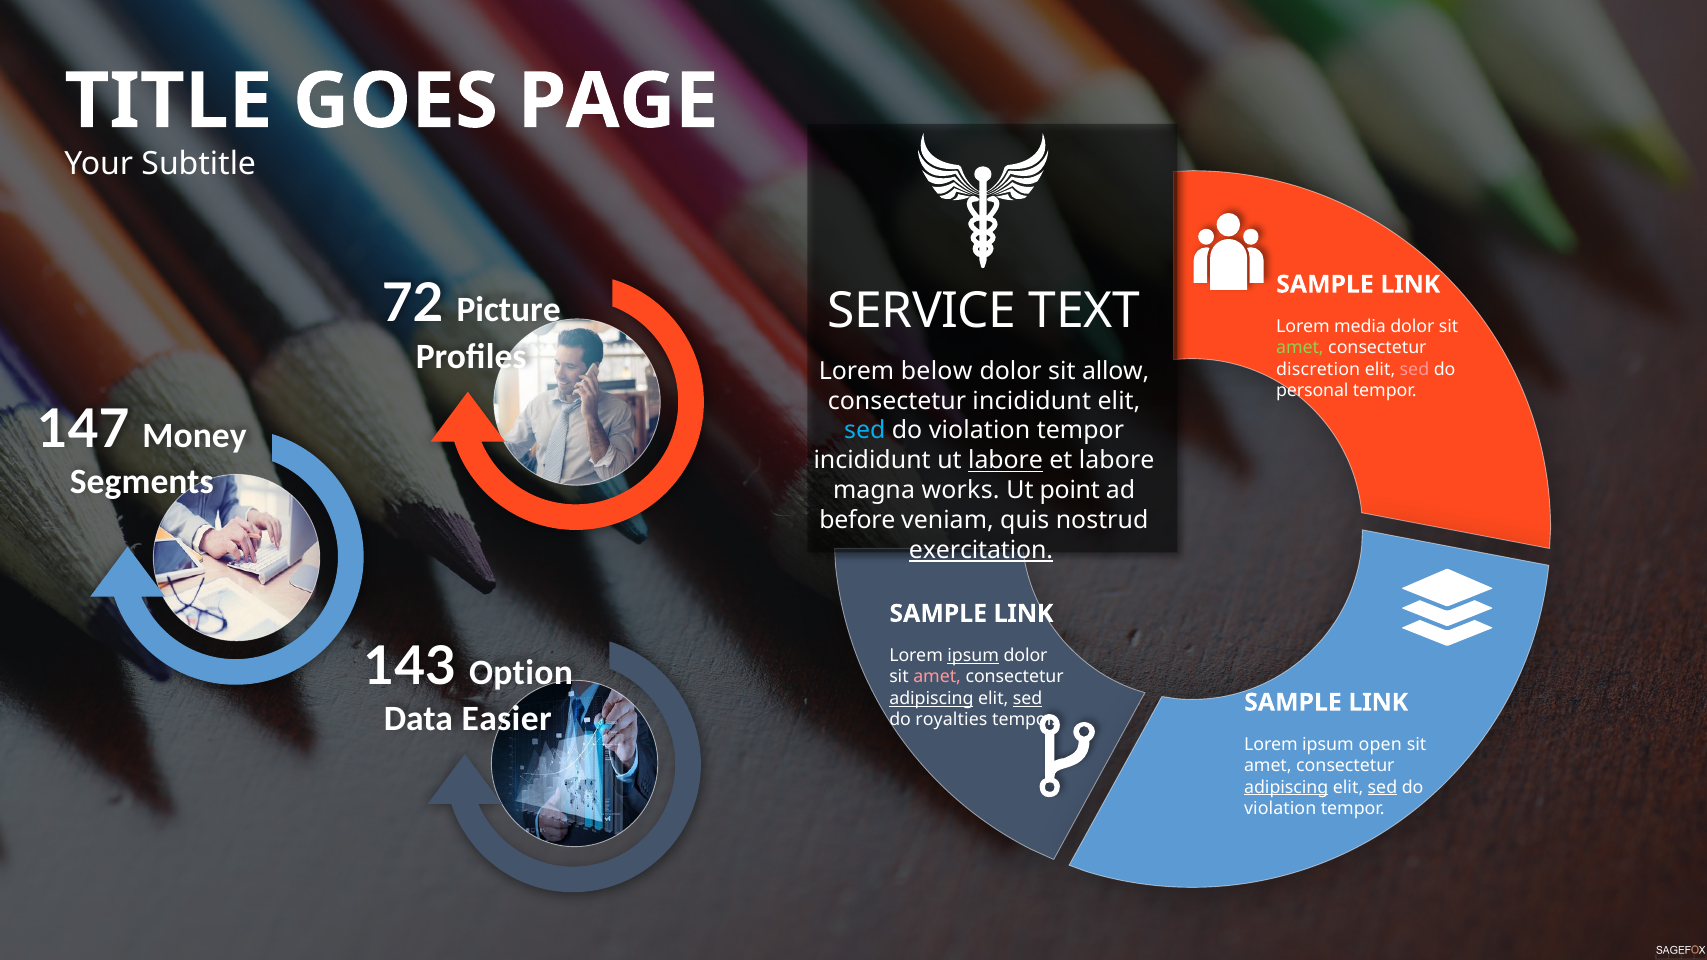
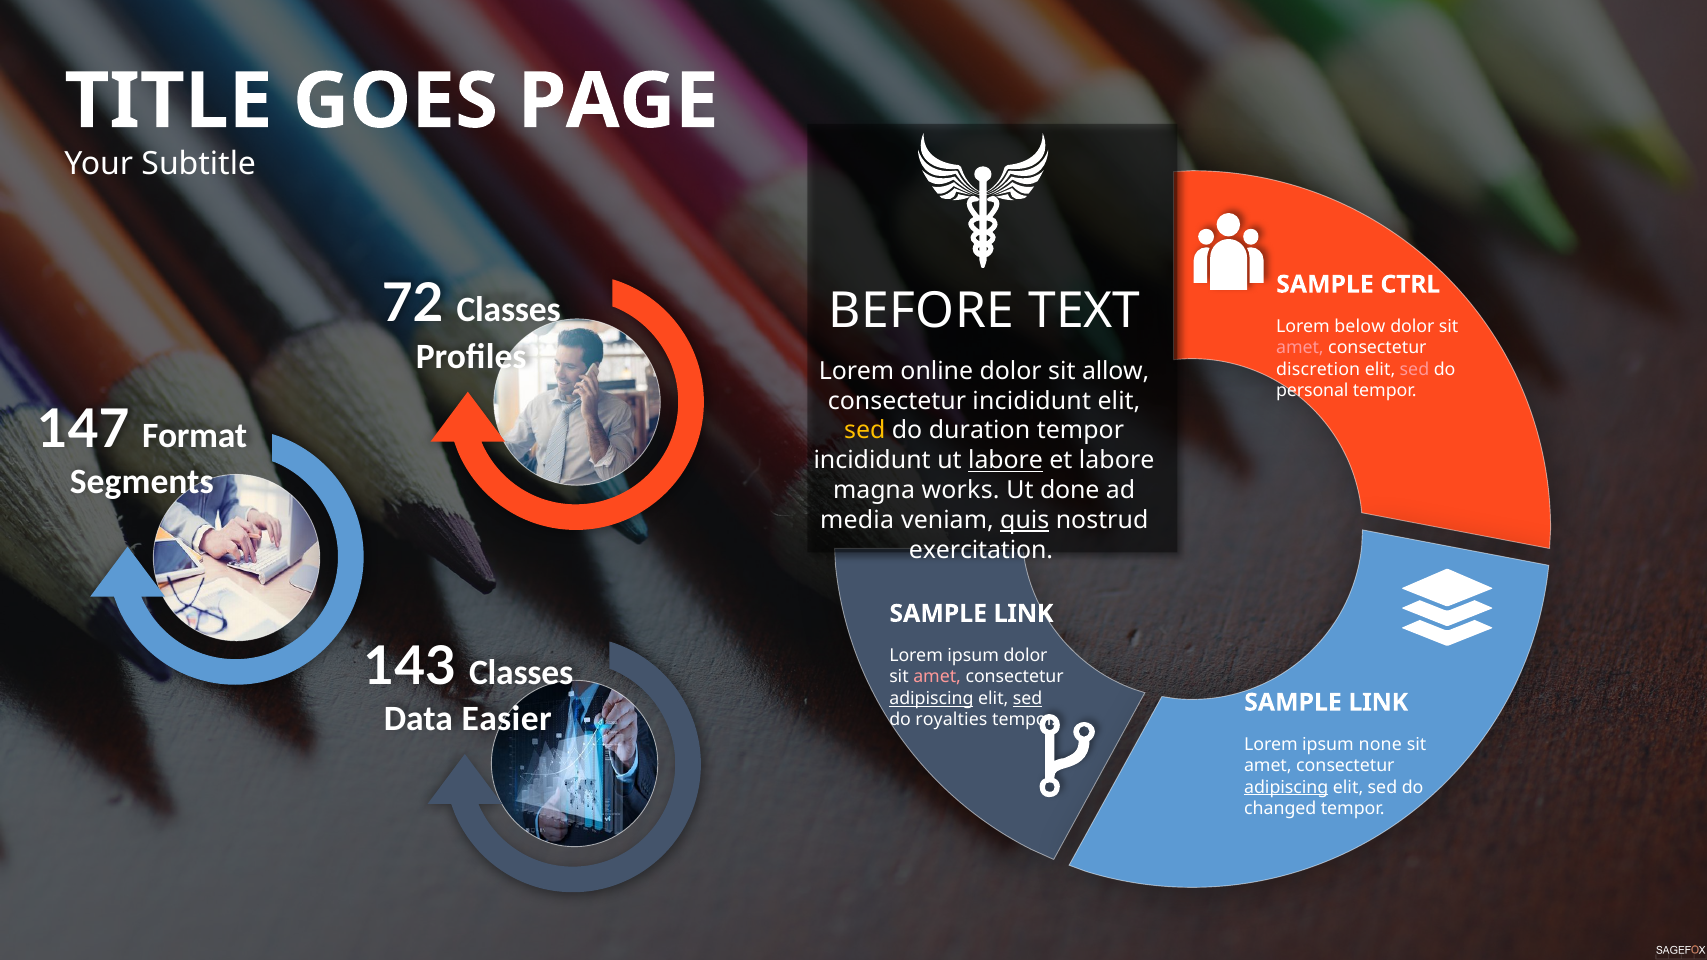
LINK: LINK -> CTRL (1410, 284)
72 Picture: Picture -> Classes (509, 310)
SERVICE: SERVICE -> BEFORE (922, 311)
media: media -> below (1360, 327)
amet colour: light green -> pink (1300, 348)
below: below -> online (937, 371)
Money: Money -> Format (195, 436)
sed colour: light blue -> yellow (865, 431)
violation: violation -> duration (980, 431)
point: point -> done (1070, 491)
before: before -> media (857, 521)
quis underline: none -> present (1025, 521)
exercitation underline: present -> none (981, 550)
Option: Option -> Classes (521, 673)
ipsum underline: present -> none (973, 656)
open: open -> none (1380, 745)
sed underline: present -> none (1382, 787)
violation: violation -> changed (1280, 809)
